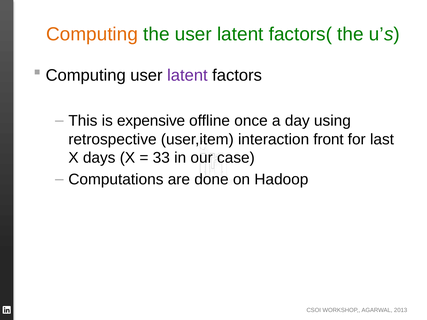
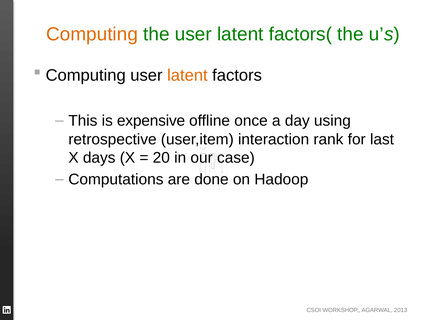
latent colour: purple -> orange (187, 75)
front: front -> rank (328, 139)
33: 33 -> 20 (161, 158)
